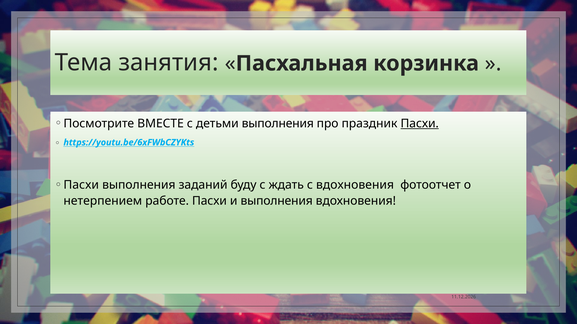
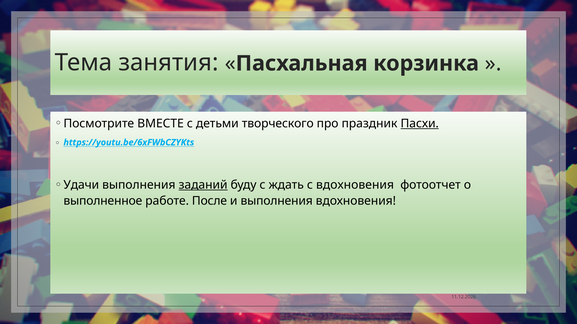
детьми выполнения: выполнения -> творческого (278, 124)
Пасхи: Пасхи -> Удачи (81, 185)
заданий underline: none -> present (203, 185)
нетерпением: нетерпением -> выполненное (103, 201)
работе Пасхи: Пасхи -> После (209, 201)
